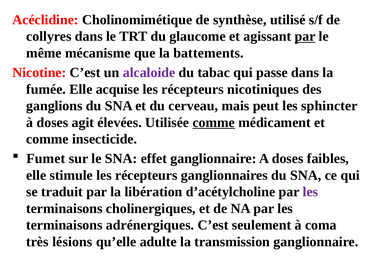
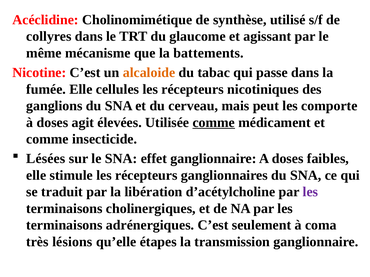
par underline: present -> none (305, 36)
alcaloide colour: purple -> orange (149, 73)
acquise: acquise -> cellules (117, 89)
sphincter: sphincter -> comporte (329, 106)
Fumet: Fumet -> Lésées (46, 159)
adulte: adulte -> étapes (158, 242)
